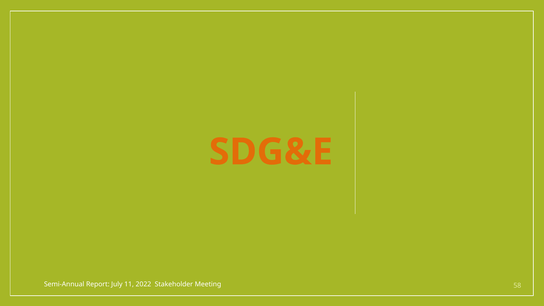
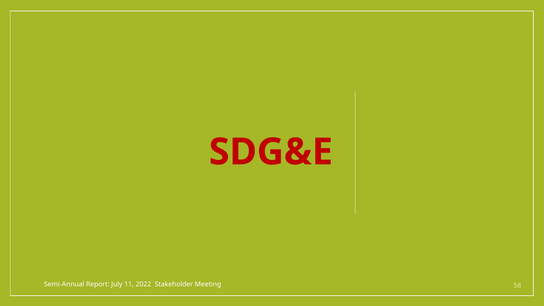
SDG&E colour: orange -> red (271, 152)
